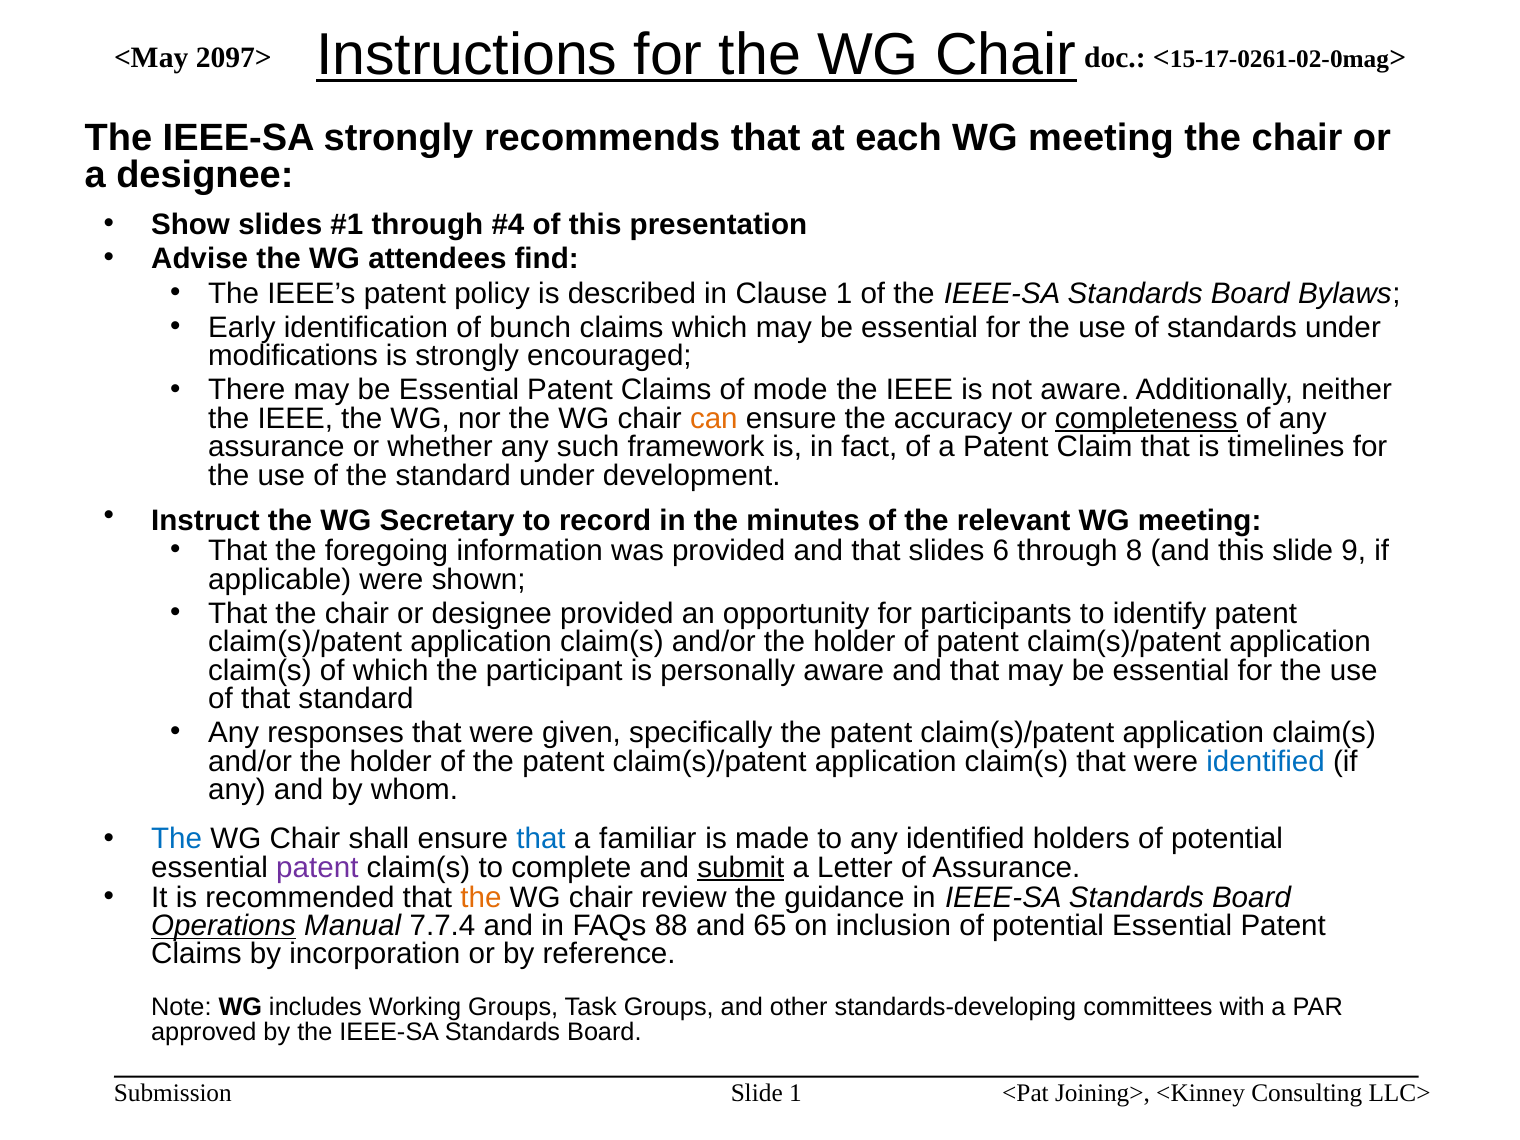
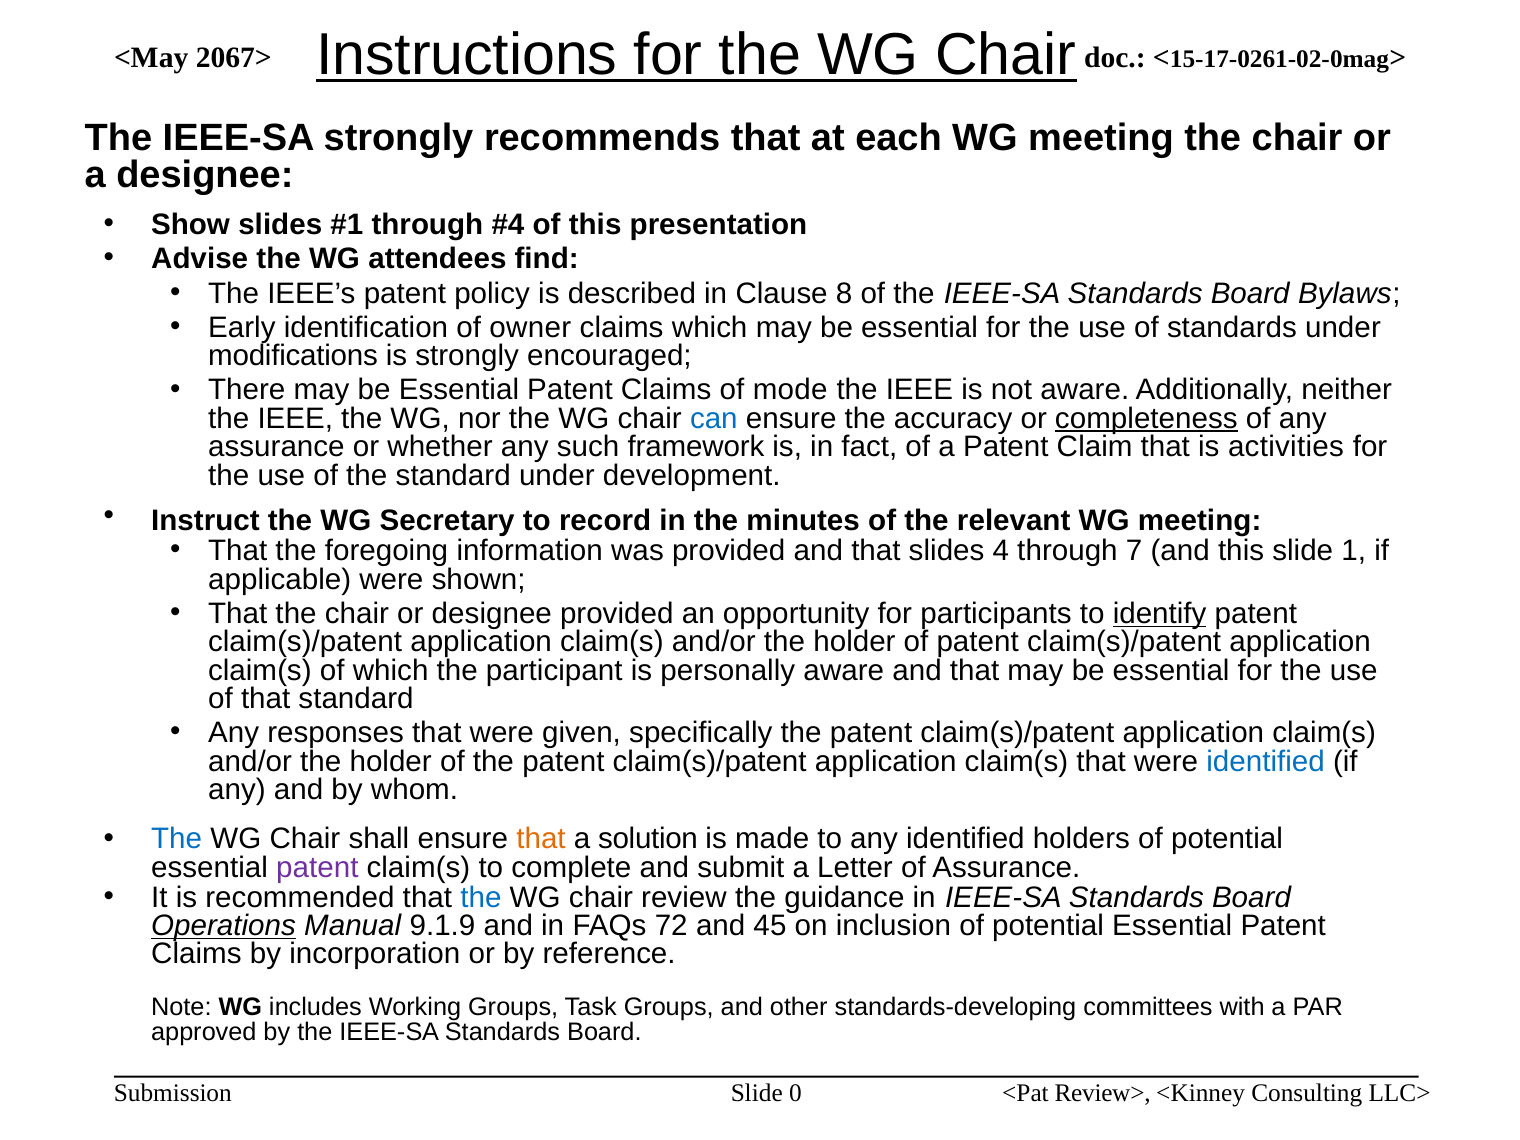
2097>: 2097> -> 2067> (234, 58)
Clause 1: 1 -> 8 (844, 293)
bunch: bunch -> owner (530, 328)
can colour: orange -> blue (714, 419)
timelines: timelines -> activities (1286, 447)
6: 6 -> 4 (1001, 551)
8: 8 -> 7 (1134, 551)
9: 9 -> 1 (1354, 551)
identify underline: none -> present (1160, 614)
that colour: blue -> orange (541, 839)
familiar: familiar -> solution (648, 839)
submit underline: present -> none (741, 868)
the colour: orange -> blue (481, 897)
7.7.4: 7.7.4 -> 9.1.9 (442, 926)
88: 88 -> 72 (671, 926)
65: 65 -> 45 (770, 926)
Slide 1: 1 -> 0 (795, 1093)
Joining>: Joining> -> Review> (1103, 1093)
